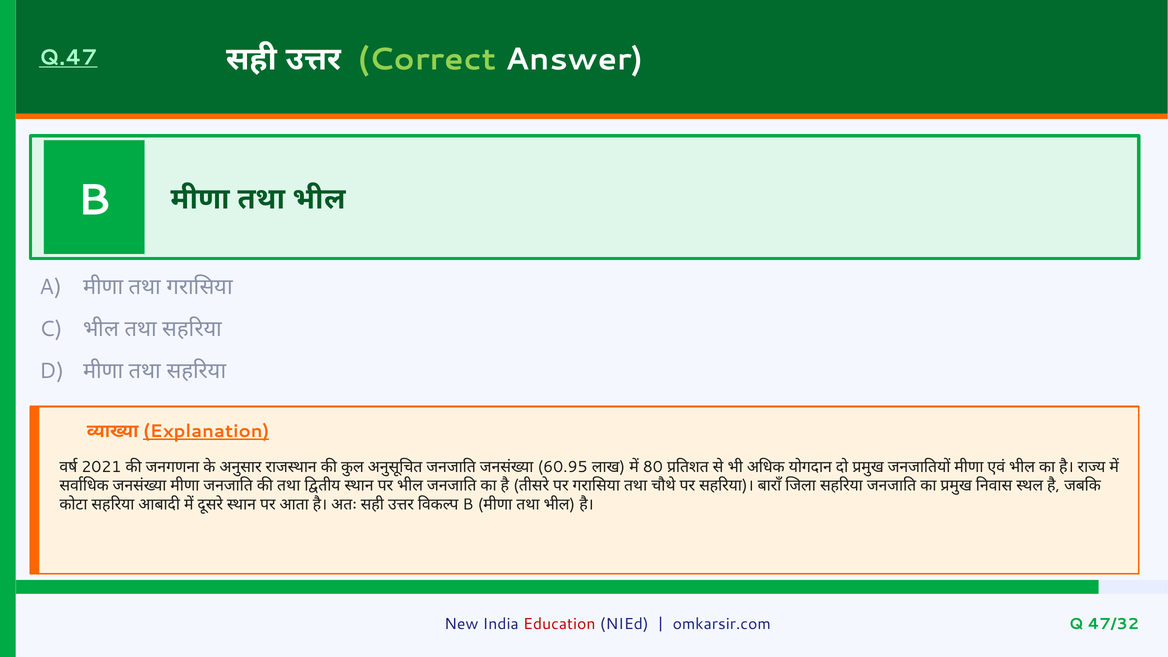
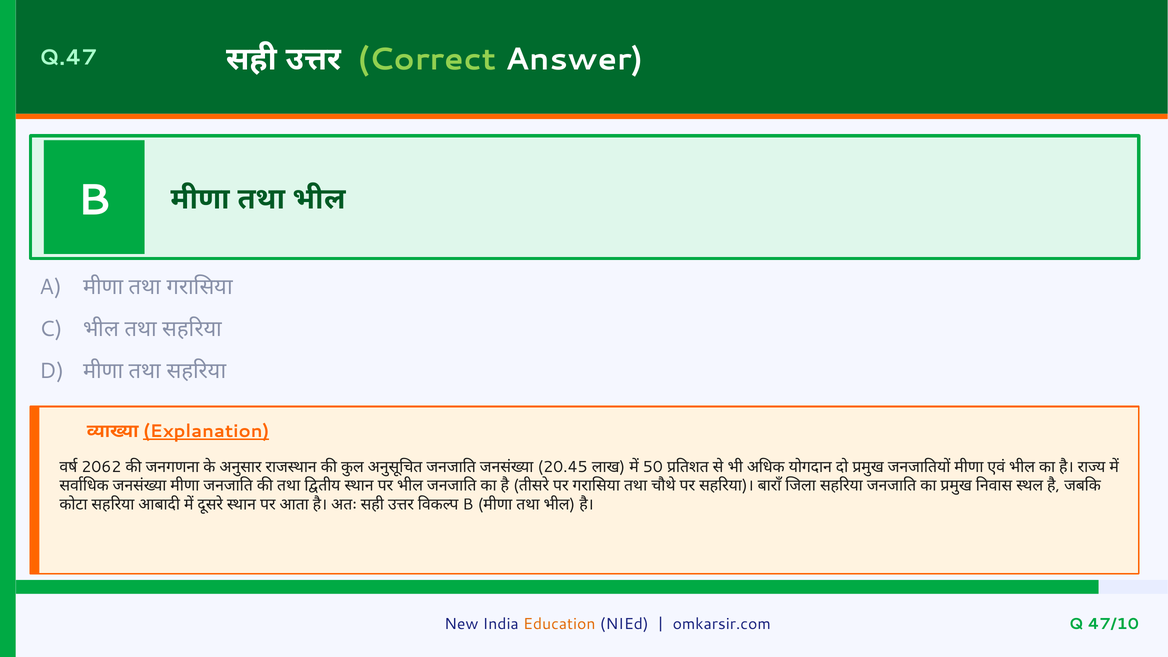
Q.47 underline: present -> none (68, 58)
2021: 2021 -> 2062 (101, 467)
60.95: 60.95 -> 20.45 (563, 467)
80: 80 -> 50 (653, 467)
Education colour: red -> orange (559, 624)
47/32: 47/32 -> 47/10 (1113, 624)
